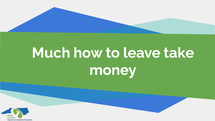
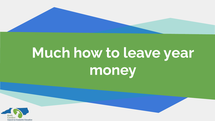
take: take -> year (179, 53)
